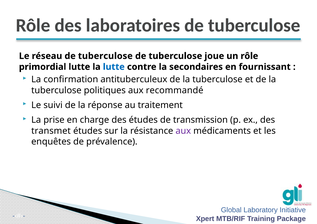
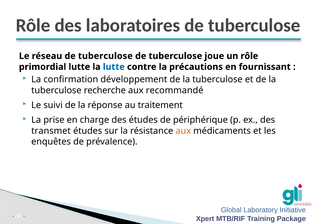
secondaires: secondaires -> précautions (196, 67)
antituberculeux: antituberculeux -> développement (134, 79)
politiques: politiques -> recherche (105, 90)
transmission: transmission -> périphérique (200, 120)
aux colour: purple -> orange (183, 131)
